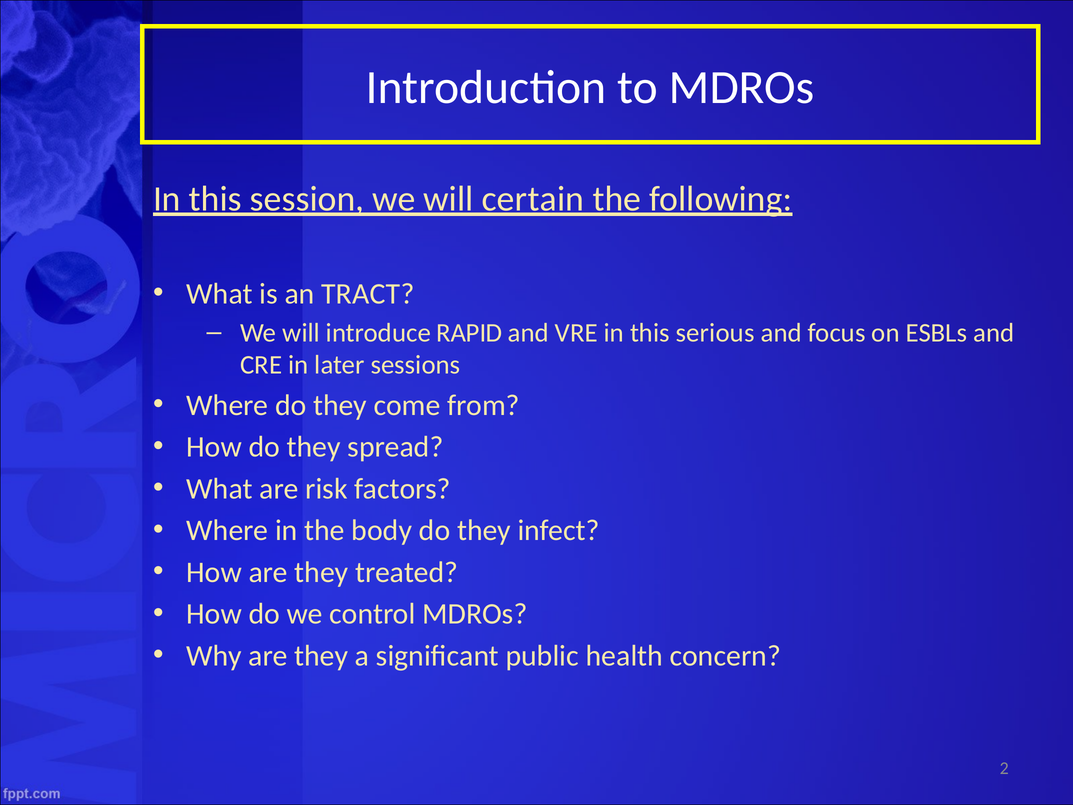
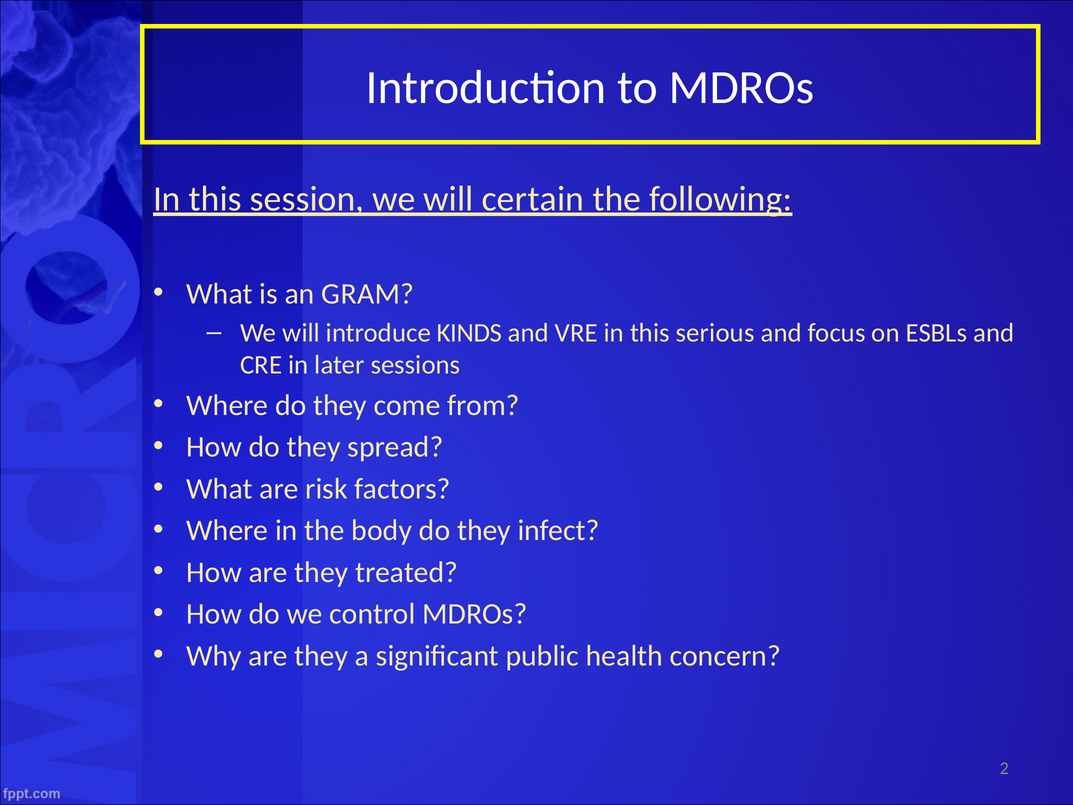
TRACT: TRACT -> GRAM (368, 294)
RAPID: RAPID -> KINDS (469, 333)
